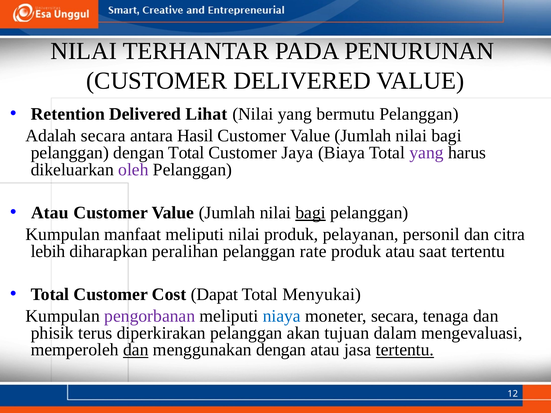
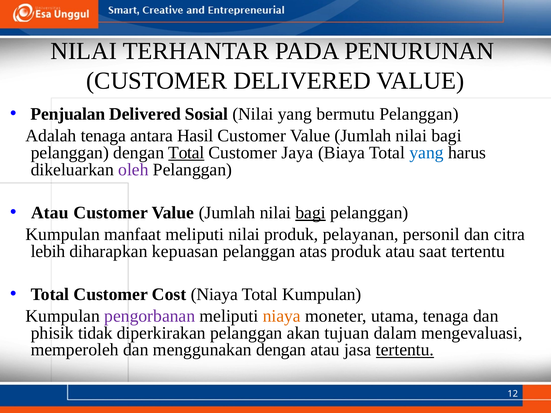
Retention: Retention -> Penjualan (68, 114)
Lihat: Lihat -> Sosial (207, 114)
Adalah secara: secara -> tenaga (103, 136)
Total underline: none -> present (186, 153)
yang colour: purple -> blue (427, 153)
peralihan: peralihan -> kepuasan (185, 251)
rate: rate -> atas (313, 251)
Cost Dapat: Dapat -> Niaya (214, 295)
Total Menyukai: Menyukai -> Kumpulan (322, 295)
niaya colour: blue -> orange (282, 316)
moneter secara: secara -> utama (395, 316)
terus: terus -> tidak (95, 333)
dan underline: present -> none (136, 350)
